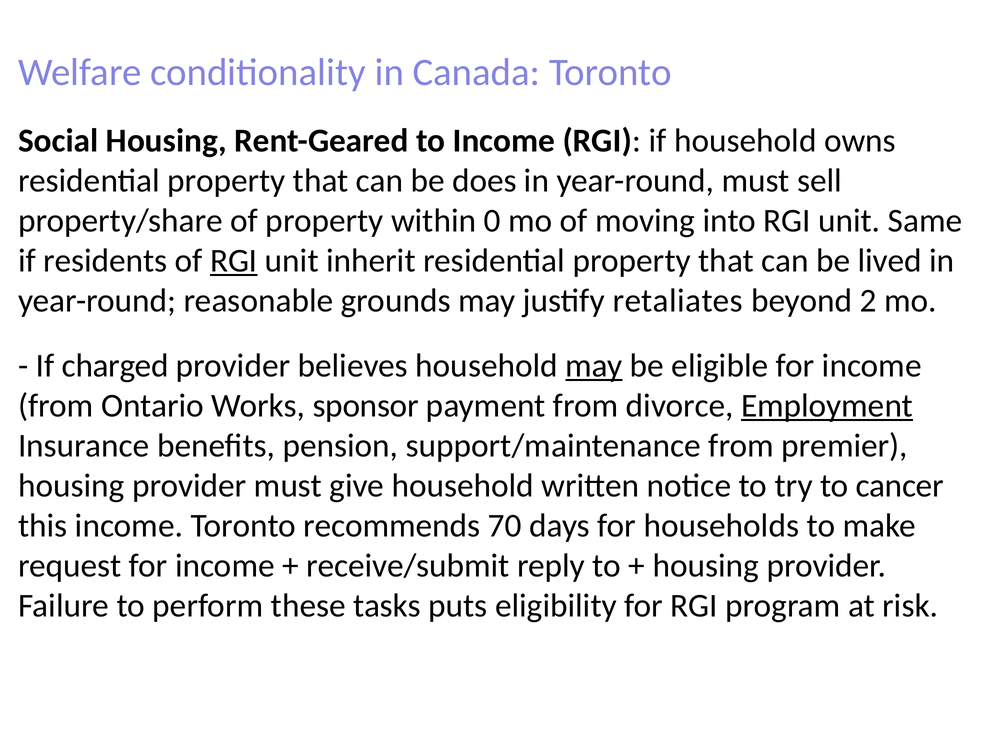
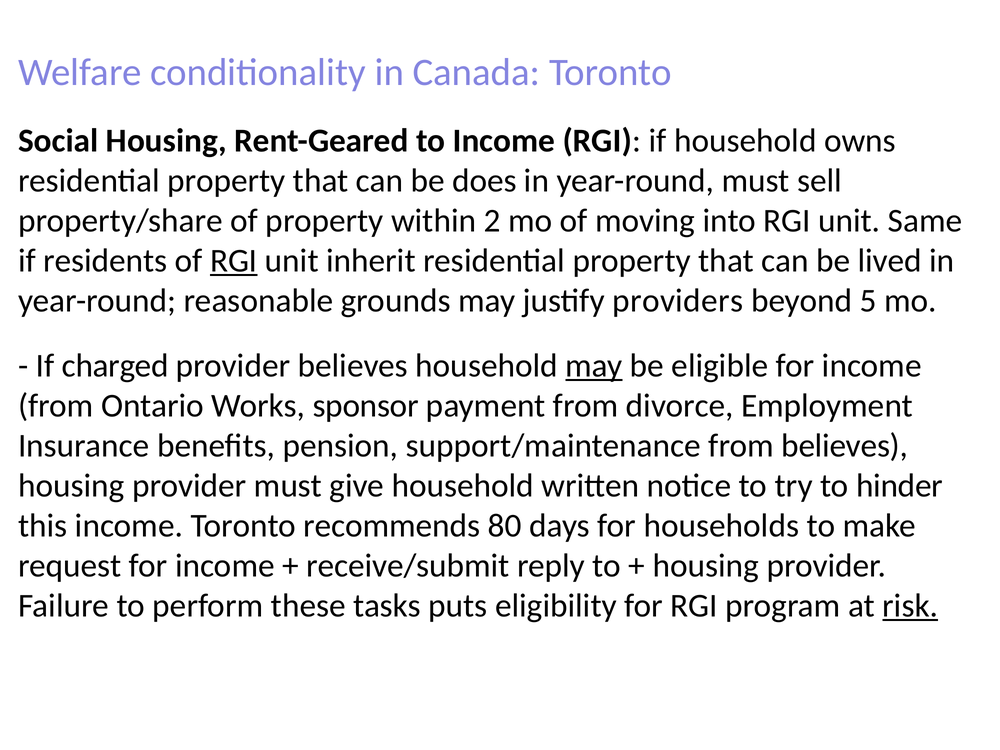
0: 0 -> 2 (492, 221)
retaliates: retaliates -> providers (678, 301)
2: 2 -> 5 (868, 301)
Employment underline: present -> none (827, 406)
from premier: premier -> believes (845, 446)
cancer: cancer -> hinder (900, 486)
70: 70 -> 80 (505, 526)
risk underline: none -> present (910, 606)
